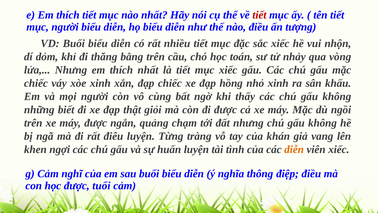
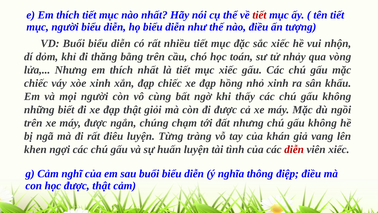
quảng: quảng -> chúng (154, 123)
diễn colour: orange -> red (294, 149)
được tuổi: tuổi -> thật (101, 185)
